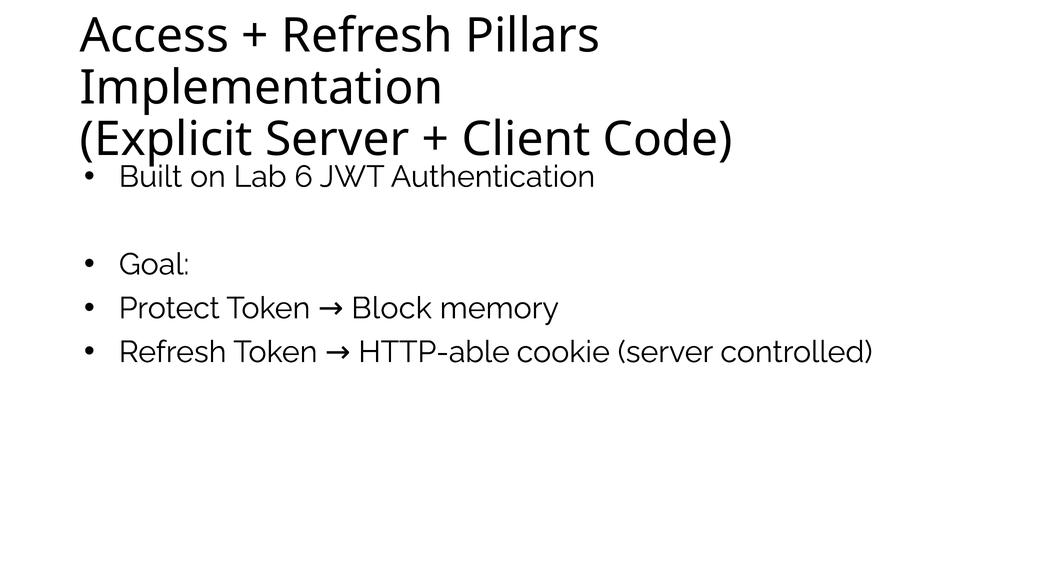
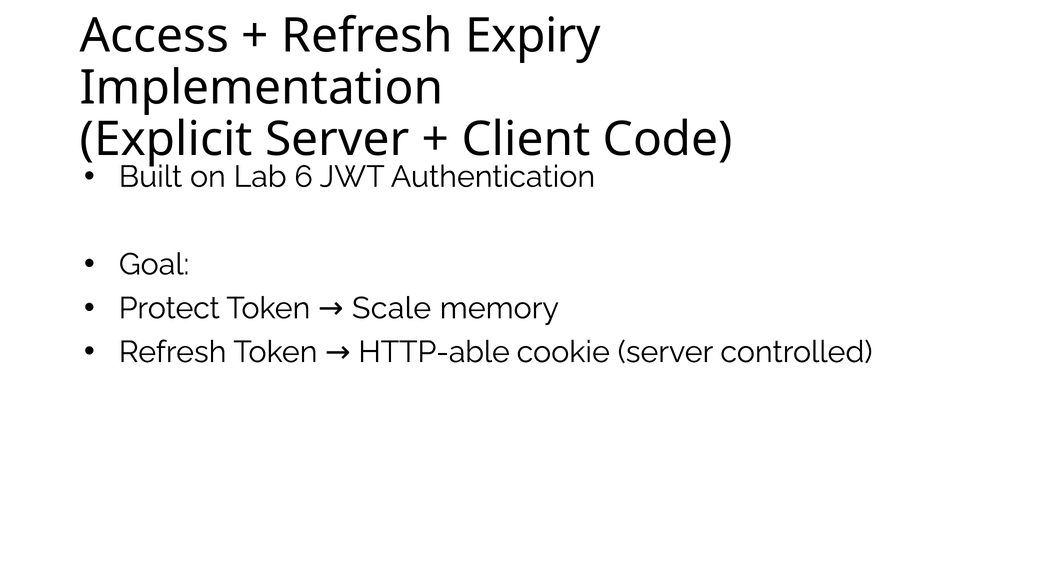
Pillars: Pillars -> Expiry (533, 36)
Block: Block -> Scale (392, 308)
